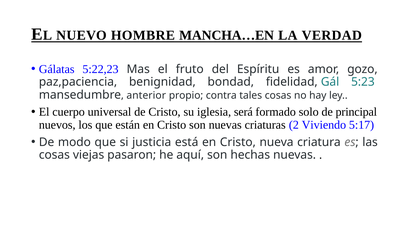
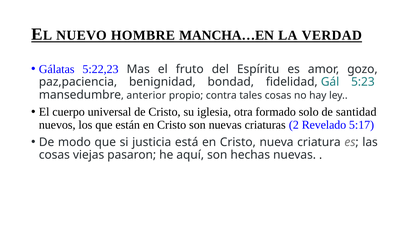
será: será -> otra (243, 112)
principal: principal -> santidad (356, 112)
Viviendo: Viviendo -> Revelado (324, 125)
